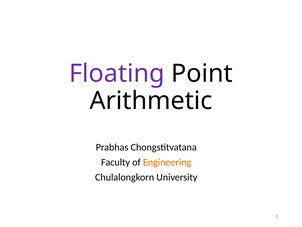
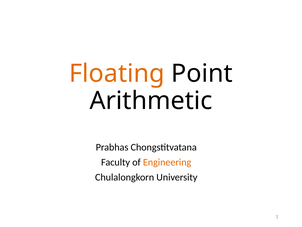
Floating colour: purple -> orange (117, 73)
